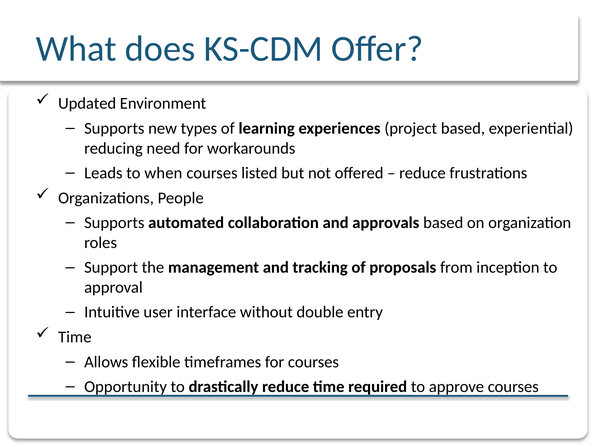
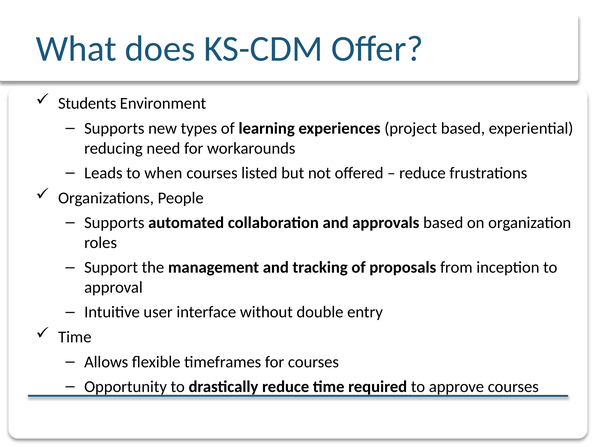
Updated: Updated -> Students (87, 103)
